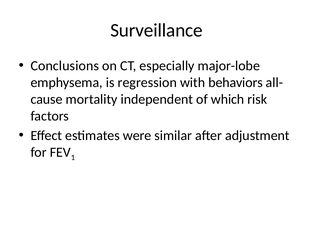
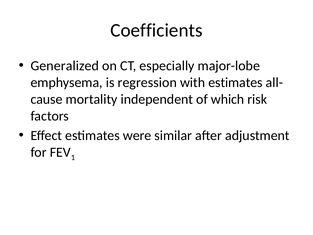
Surveillance: Surveillance -> Coefficients (156, 30)
Conclusions: Conclusions -> Generalized (65, 66)
with behaviors: behaviors -> estimates (236, 82)
